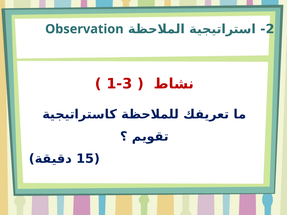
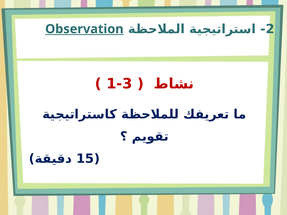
Observation underline: none -> present (84, 29)
